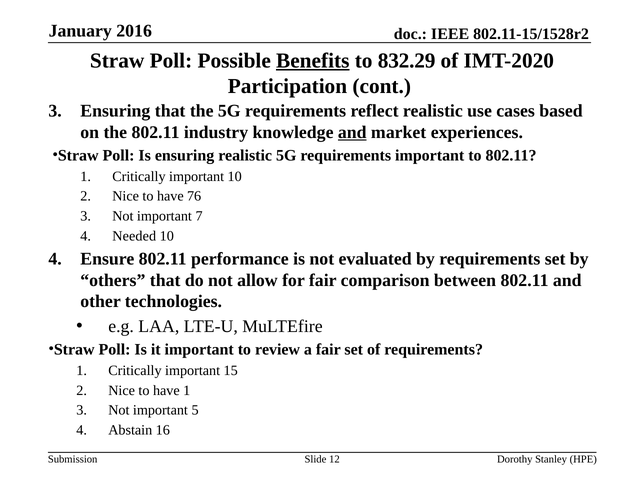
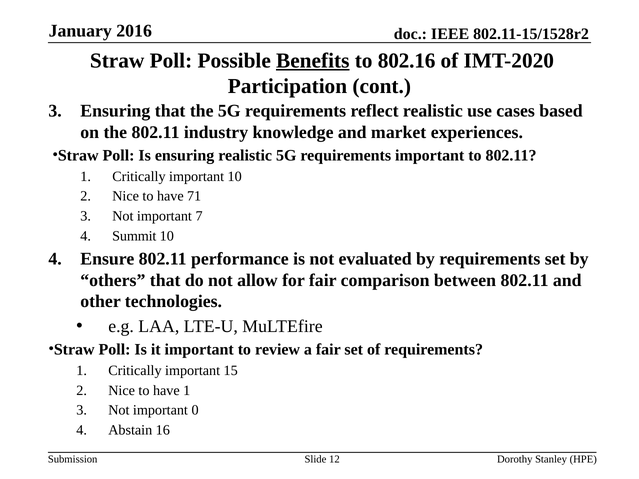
832.29: 832.29 -> 802.16 (407, 61)
and underline: present -> none (352, 132)
76: 76 -> 71 (194, 196)
Needed: Needed -> Summit (134, 236)
5: 5 -> 0 (195, 410)
